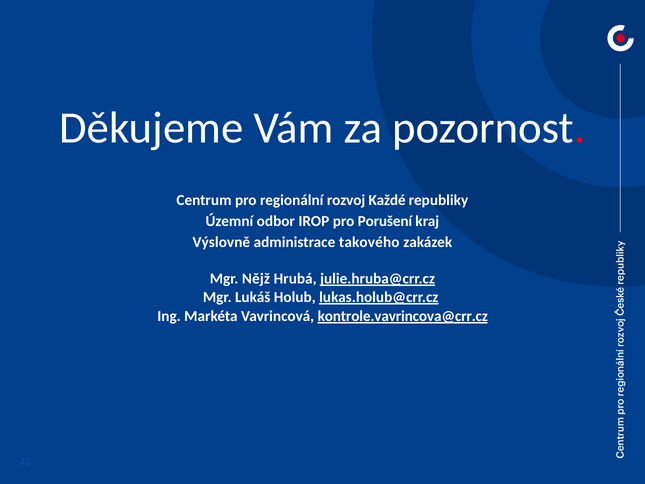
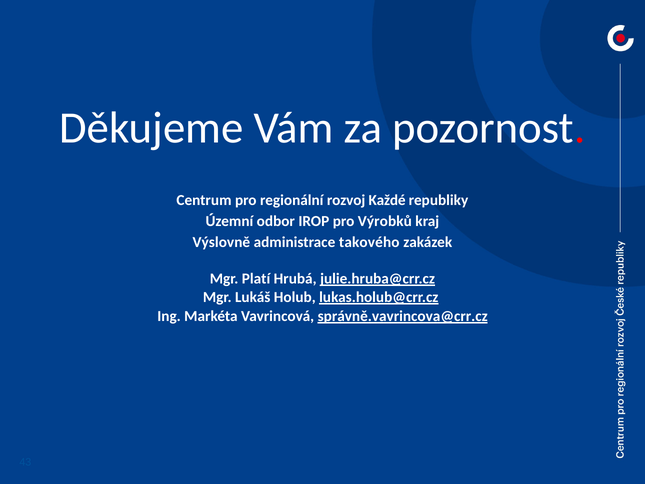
Porušení: Porušení -> Výrobků (385, 221)
Nějž: Nějž -> Platí (256, 279)
kontrole.vavrincova@crr.cz: kontrole.vavrincova@crr.cz -> správně.vavrincova@crr.cz (403, 316)
